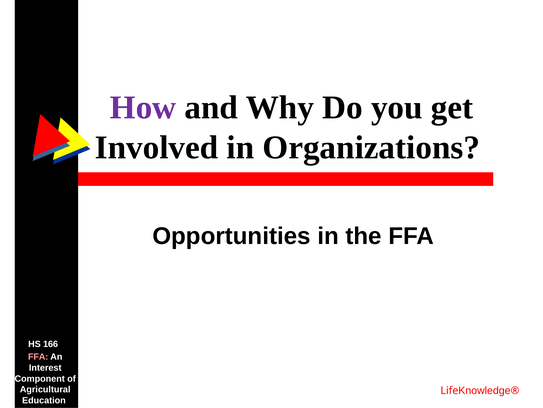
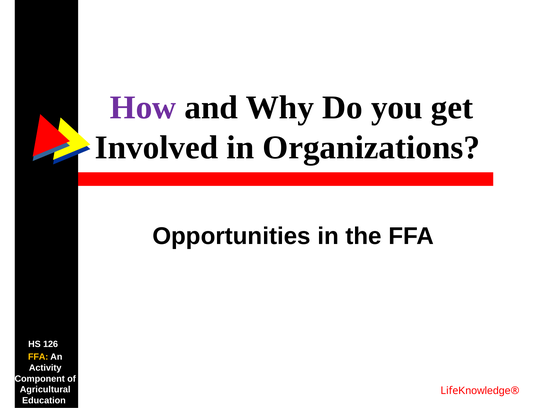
166: 166 -> 126 (51, 344)
FFA colour: pink -> yellow (38, 356)
Interest: Interest -> Activity (45, 367)
